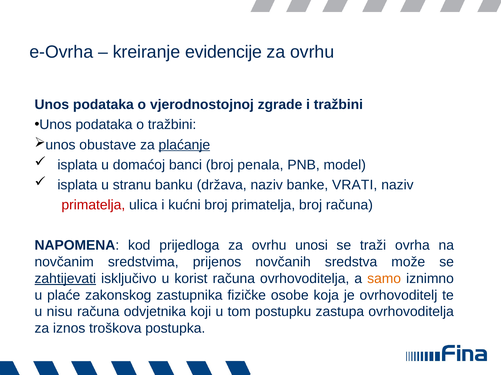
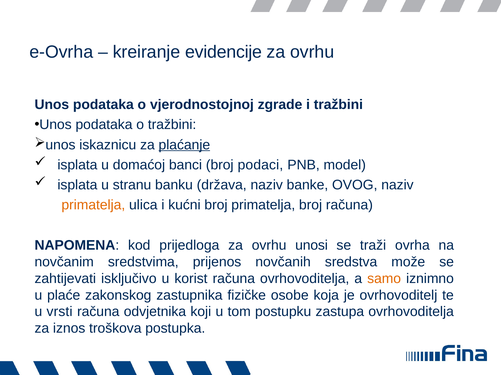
obustave: obustave -> iskaznicu (108, 145)
penala: penala -> podaci (260, 165)
VRATI: VRATI -> OVOG (355, 185)
primatelja colour: red -> orange (93, 205)
zahtijevati underline: present -> none (65, 279)
nisu: nisu -> vrsti (60, 312)
